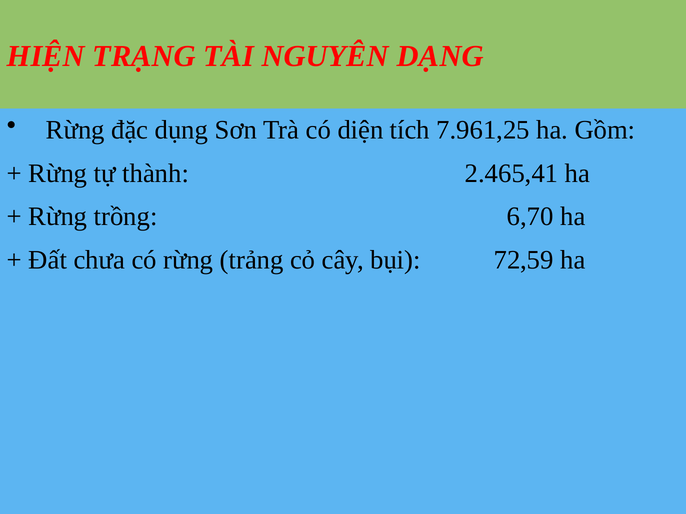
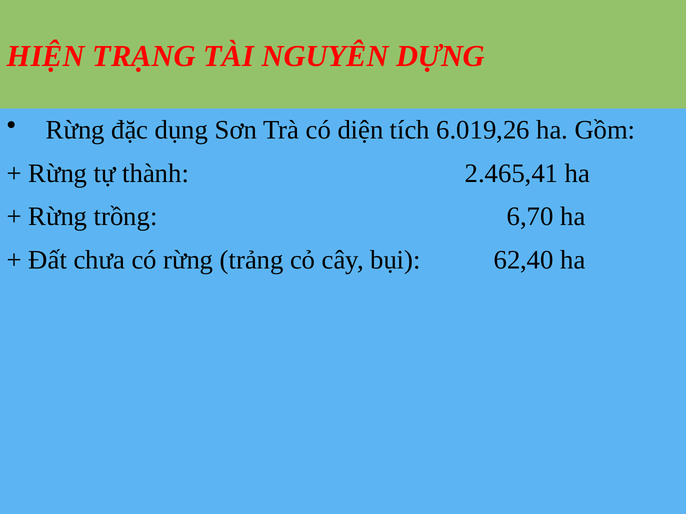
DẠNG: DẠNG -> DỰNG (441, 56)
7.961,25: 7.961,25 -> 6.019,26 (483, 130)
72,59: 72,59 -> 62,40 (524, 260)
